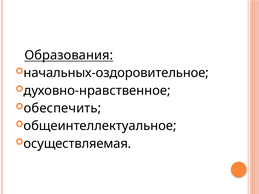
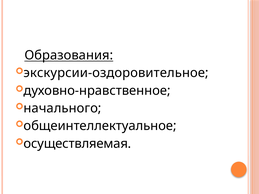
начальных-оздоровительное: начальных-оздоровительное -> экскурсии-оздоровительное (116, 73)
обеспечить: обеспечить -> начального (63, 108)
